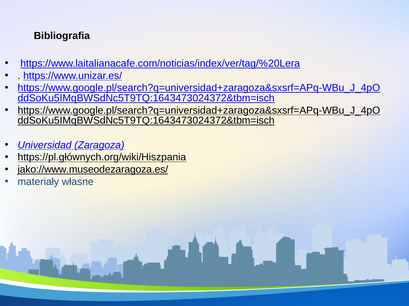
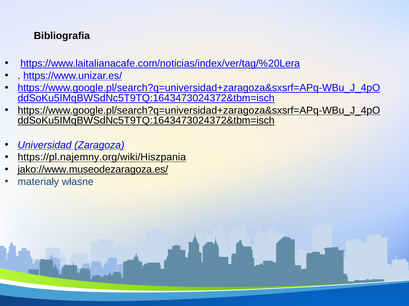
https://pl.głównych.org/wiki/Hiszpania: https://pl.głównych.org/wiki/Hiszpania -> https://pl.najemny.org/wiki/Hiszpania (102, 158)
